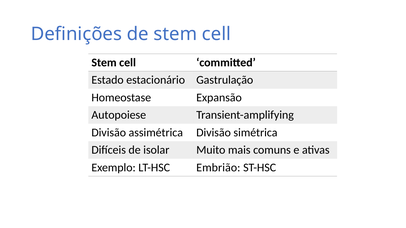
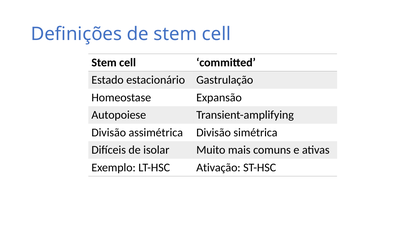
Embrião: Embrião -> Ativação (218, 168)
